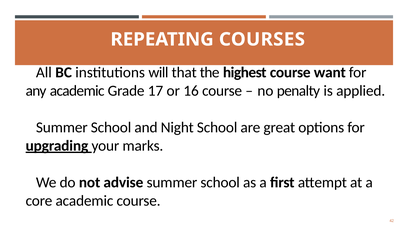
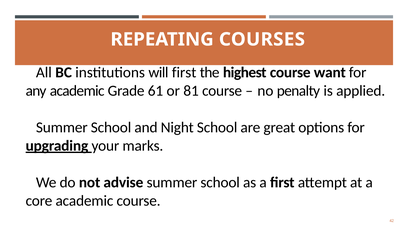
will that: that -> first (184, 73)
17: 17 -> 61 (155, 91)
16: 16 -> 81 (191, 91)
